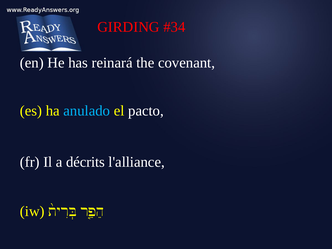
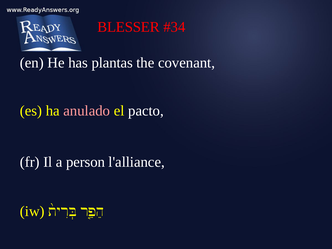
GIRDING: GIRDING -> BLESSER (129, 27)
reinará: reinará -> plantas (112, 63)
anulado colour: light blue -> pink (87, 111)
décrits: décrits -> person (86, 162)
